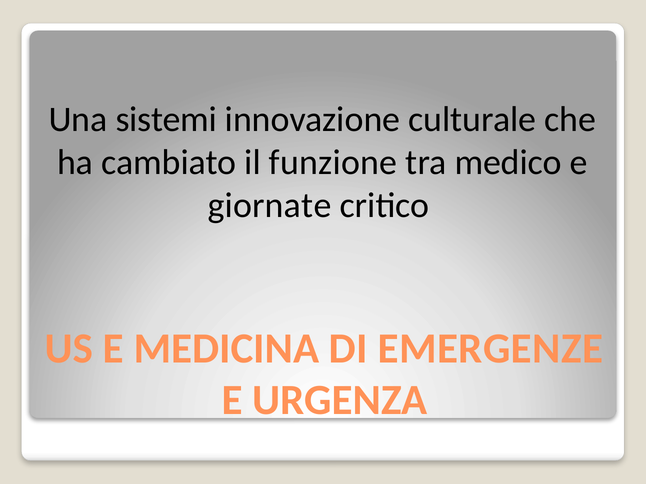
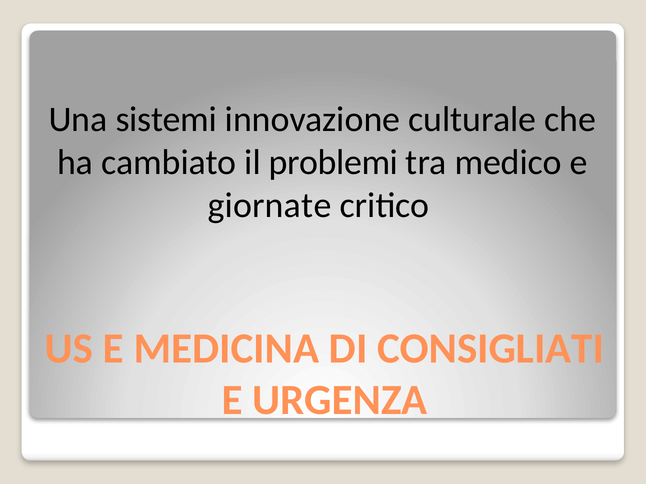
funzione: funzione -> problemi (333, 163)
EMERGENZE: EMERGENZE -> CONSIGLIATI (491, 349)
